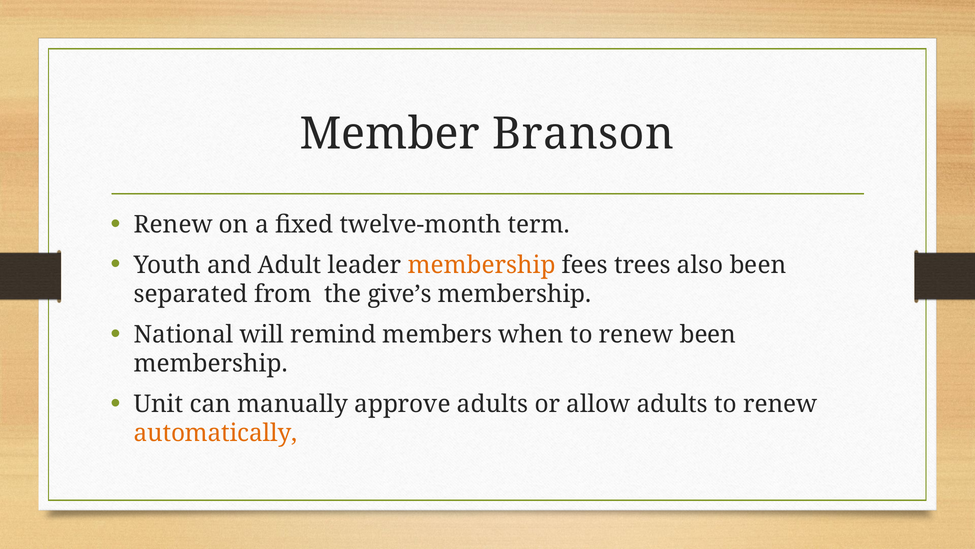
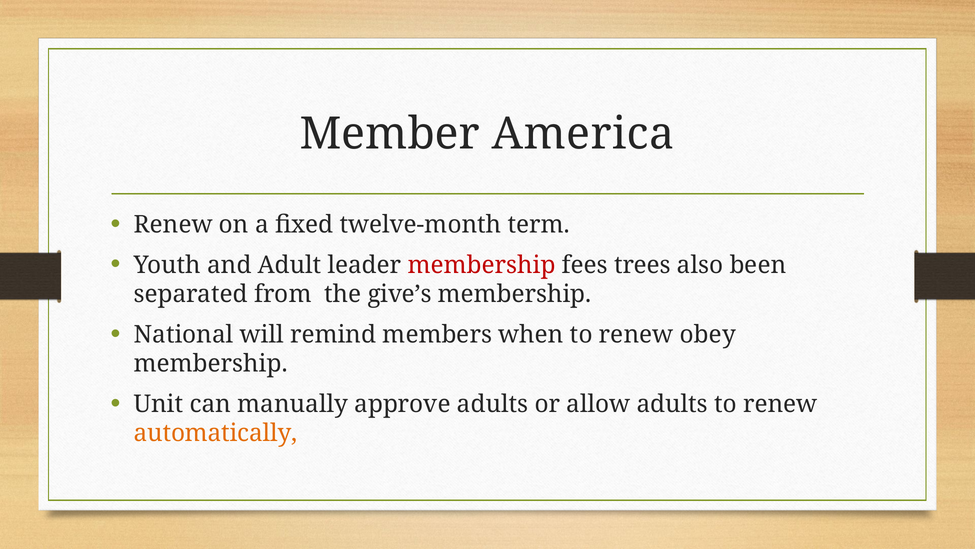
Branson: Branson -> America (583, 134)
membership colour: orange -> red (482, 265)
renew been: been -> obey (708, 334)
